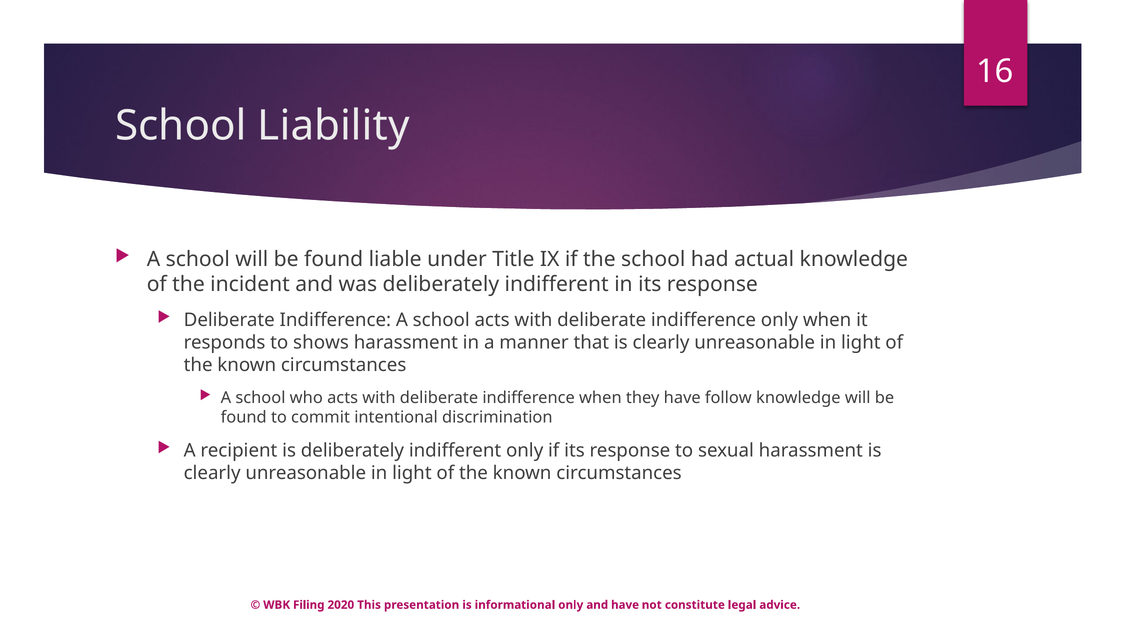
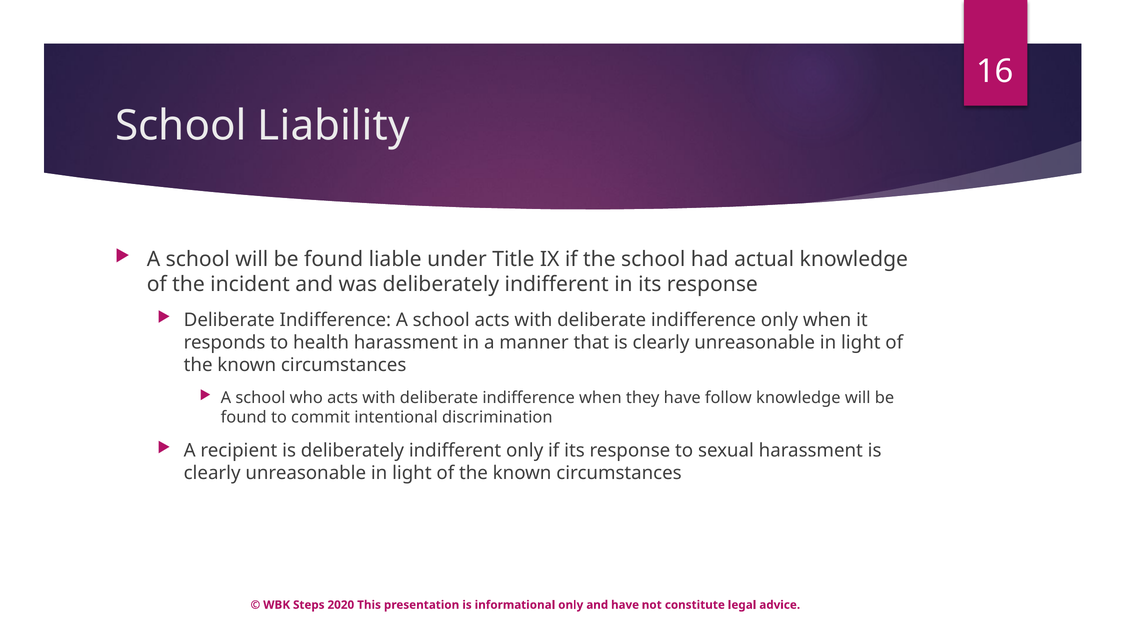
shows: shows -> health (321, 342)
Filing: Filing -> Steps (309, 604)
